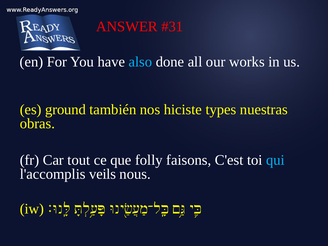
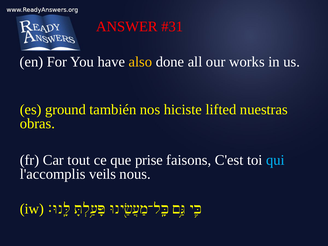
also colour: light blue -> yellow (140, 62)
types: types -> lifted (221, 109)
folly: folly -> prise (149, 160)
